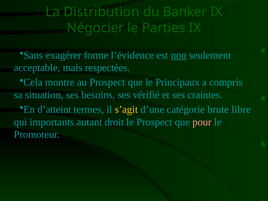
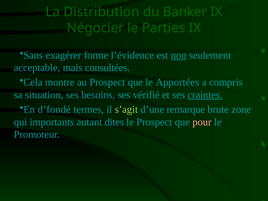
respectées: respectées -> consultées (107, 68)
Principaux: Principaux -> Apportées (177, 82)
craintes underline: none -> present (205, 95)
d’atteint: d’atteint -> d’fondé (54, 109)
s’agit colour: yellow -> light green (126, 109)
catégorie: catégorie -> remarque (186, 109)
libre: libre -> zone (241, 109)
droit: droit -> dites (114, 122)
